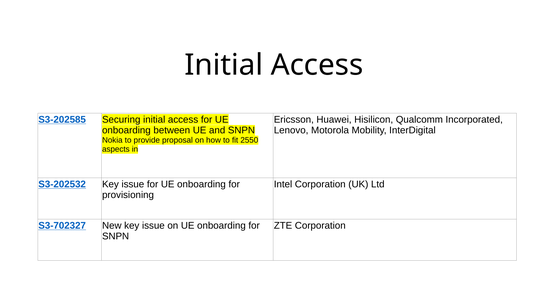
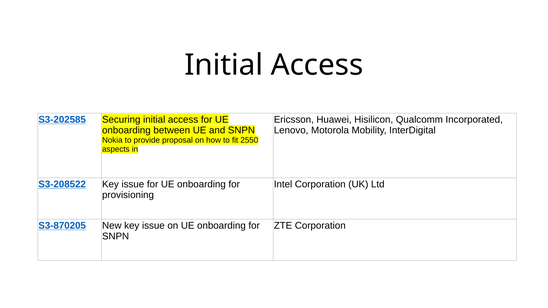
S3-202532: S3-202532 -> S3-208522 (62, 184)
S3-702327: S3-702327 -> S3-870205 (62, 226)
